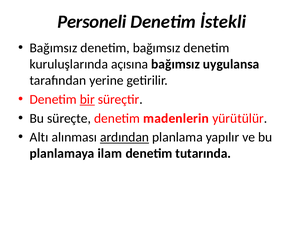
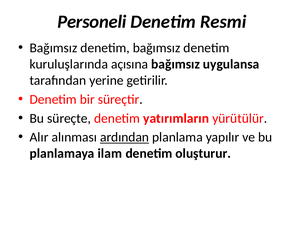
İstekli: İstekli -> Resmi (223, 22)
bir underline: present -> none (87, 99)
madenlerin: madenlerin -> yatırımların (176, 118)
Altı: Altı -> Alır (39, 137)
tutarında: tutarında -> oluşturur (203, 153)
